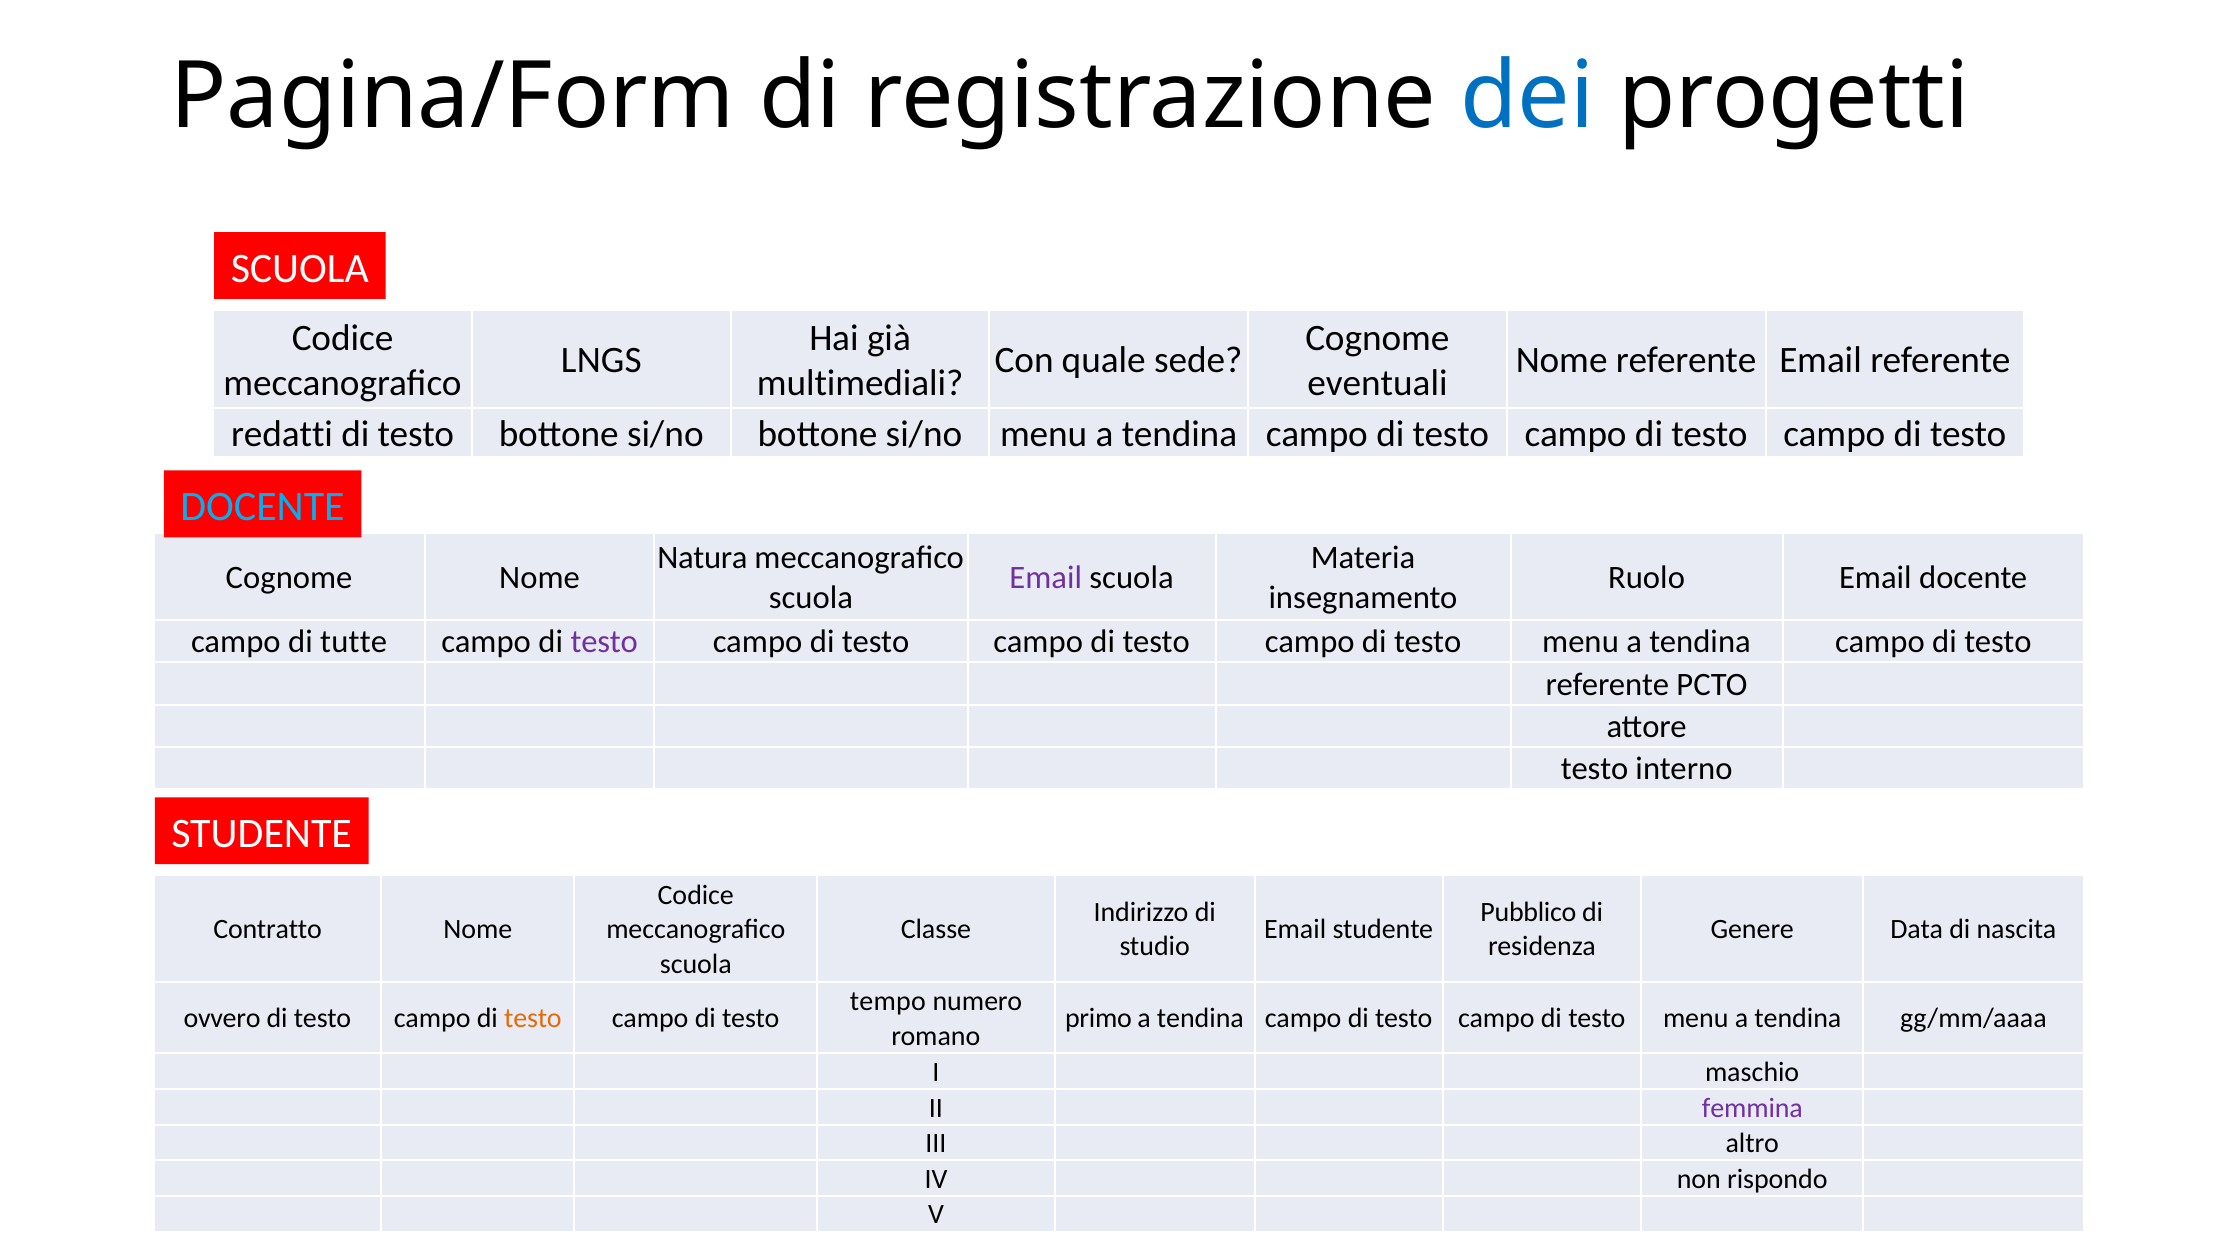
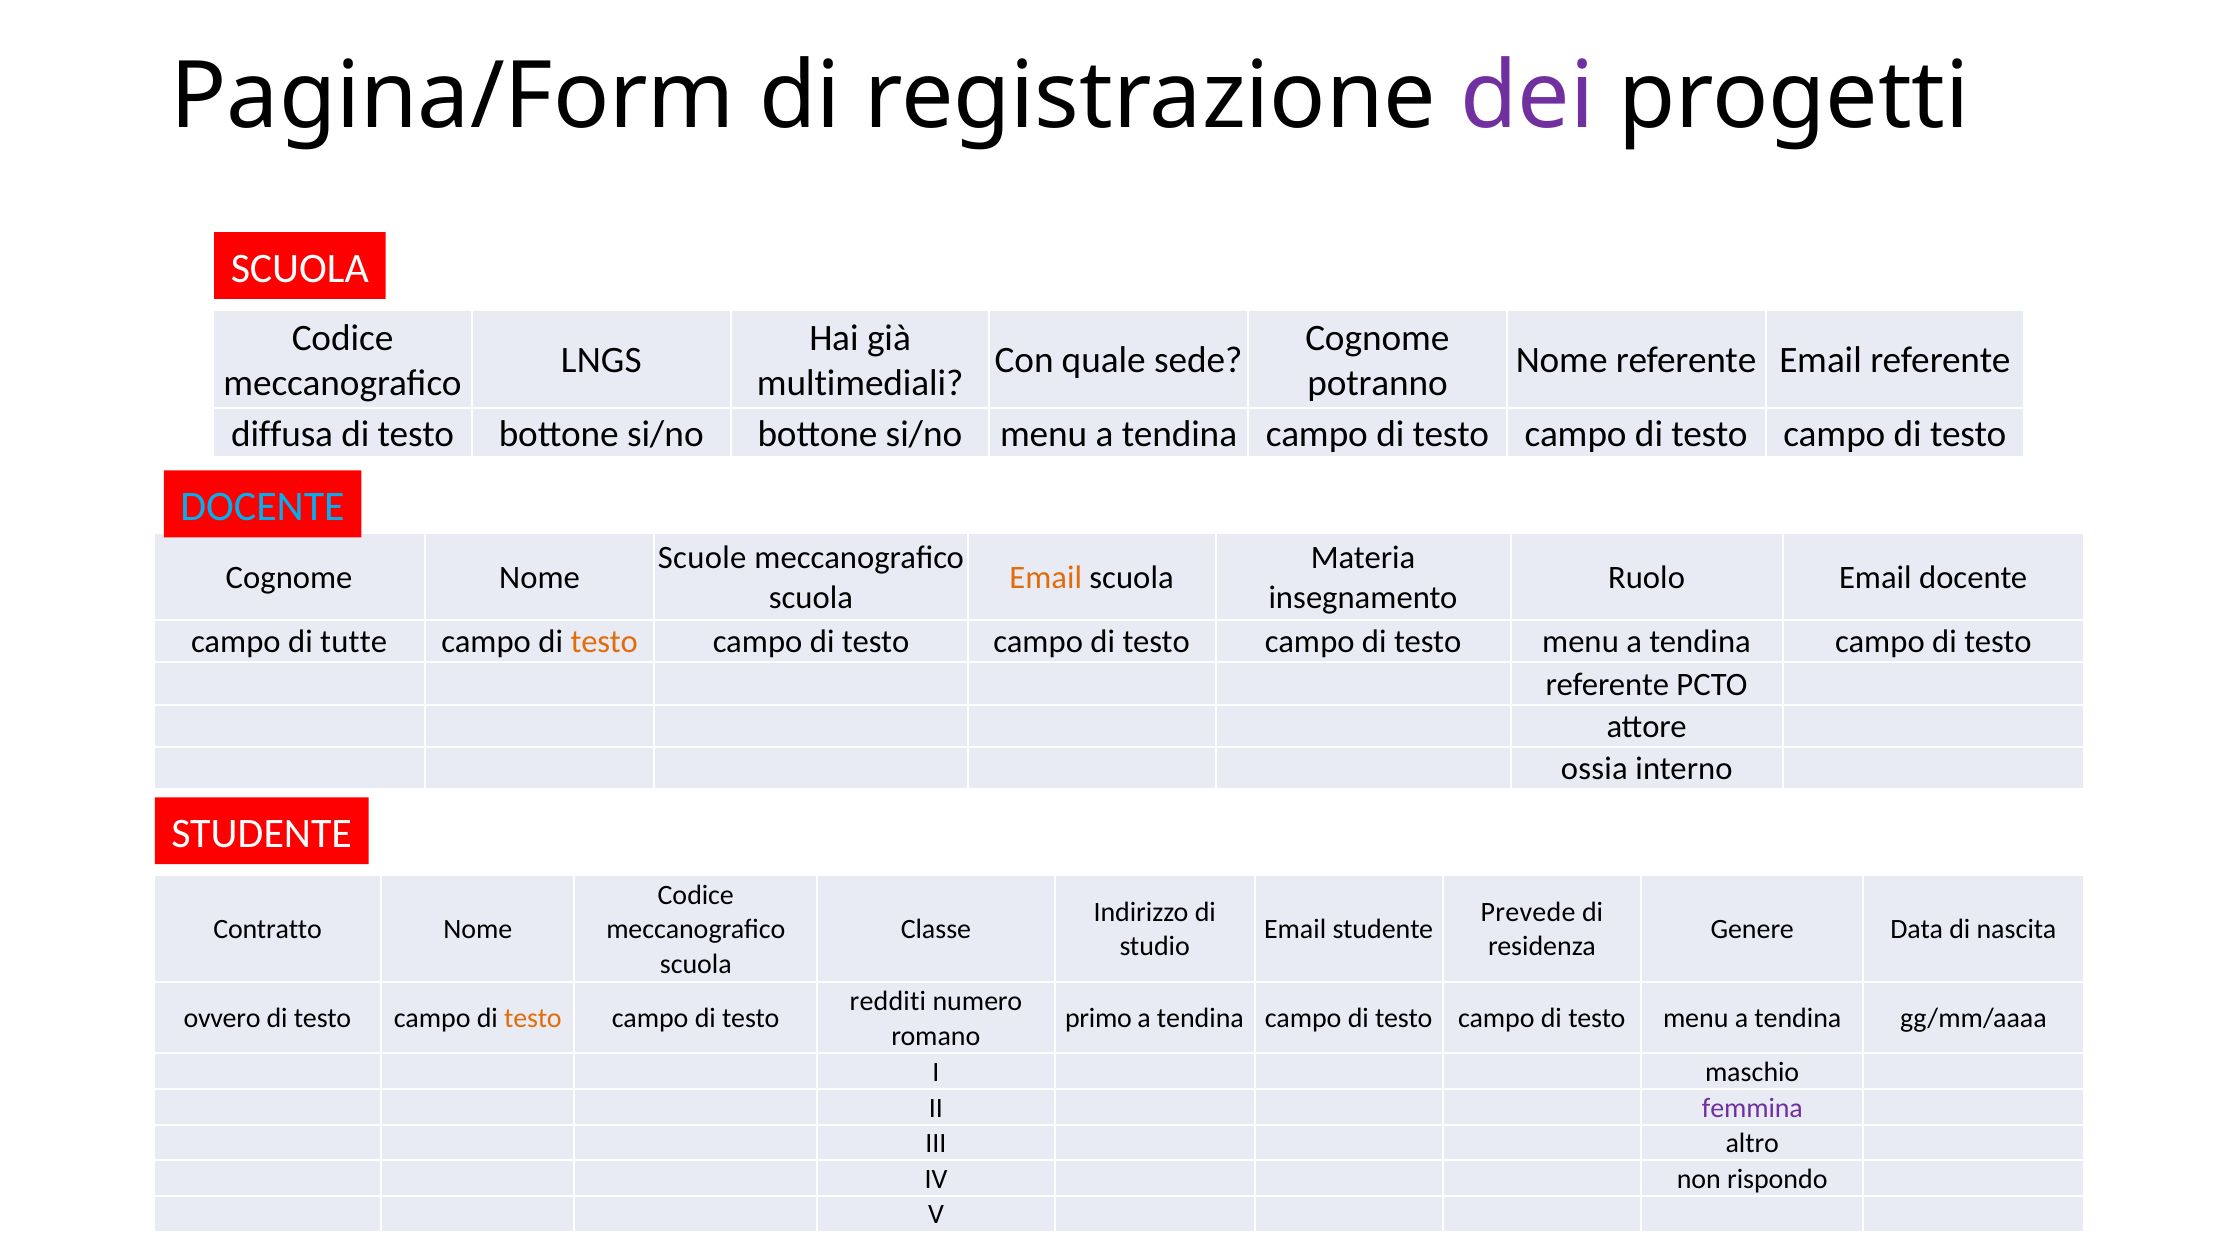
dei colour: blue -> purple (1527, 97)
eventuali: eventuali -> potranno (1378, 383)
redatti: redatti -> diffusa (282, 434)
Natura: Natura -> Scuole (702, 558)
Email colour: purple -> orange (1046, 577)
testo colour: purple -> orange (604, 642)
testo: testo -> ossia (1594, 769)
Pubblico: Pubblico -> Prevede (1528, 913)
tempo: tempo -> redditi (888, 1002)
